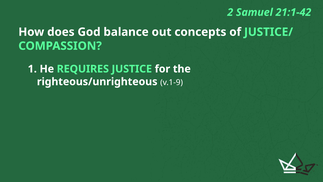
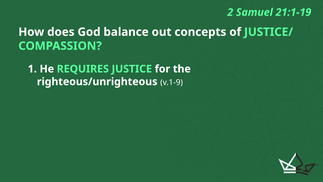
21:1-42: 21:1-42 -> 21:1-19 (293, 12)
